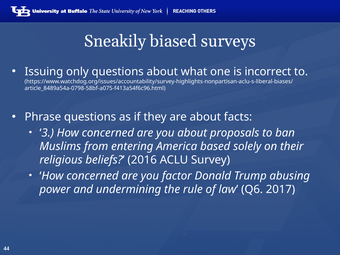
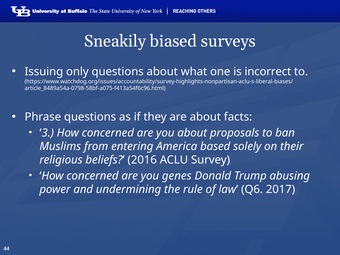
factor: factor -> genes (177, 176)
